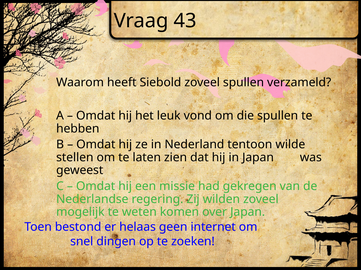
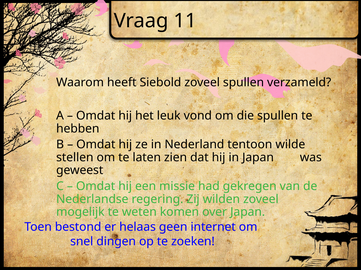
43: 43 -> 11 (185, 21)
